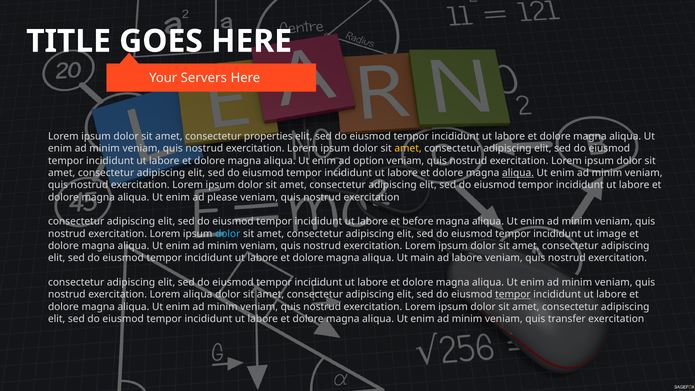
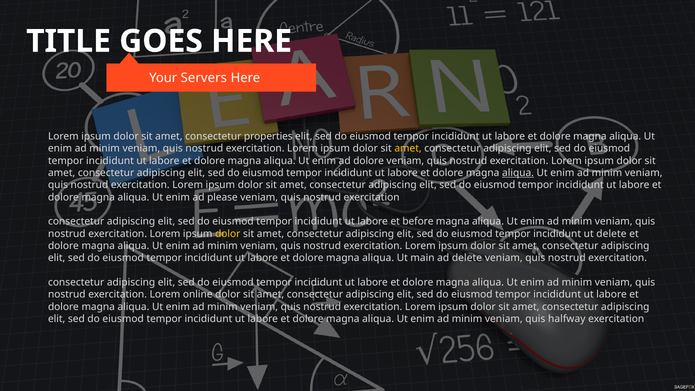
ad option: option -> dolore (369, 161)
dolor colour: light blue -> yellow (228, 234)
ut image: image -> delete (611, 234)
ad labore: labore -> delete (467, 258)
Lorem aliqua: aliqua -> online (198, 295)
tempor underline: present -> none (513, 295)
transfer: transfer -> halfway (567, 319)
